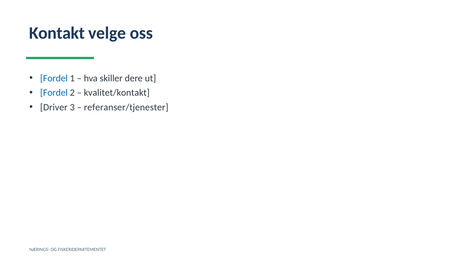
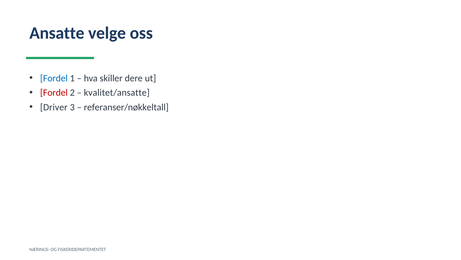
Kontakt: Kontakt -> Ansatte (57, 33)
Fordel colour: blue -> red (54, 92)
kvalitet/kontakt: kvalitet/kontakt -> kvalitet/ansatte (117, 92)
referanser/tjenester: referanser/tjenester -> referanser/nøkkeltall (126, 107)
